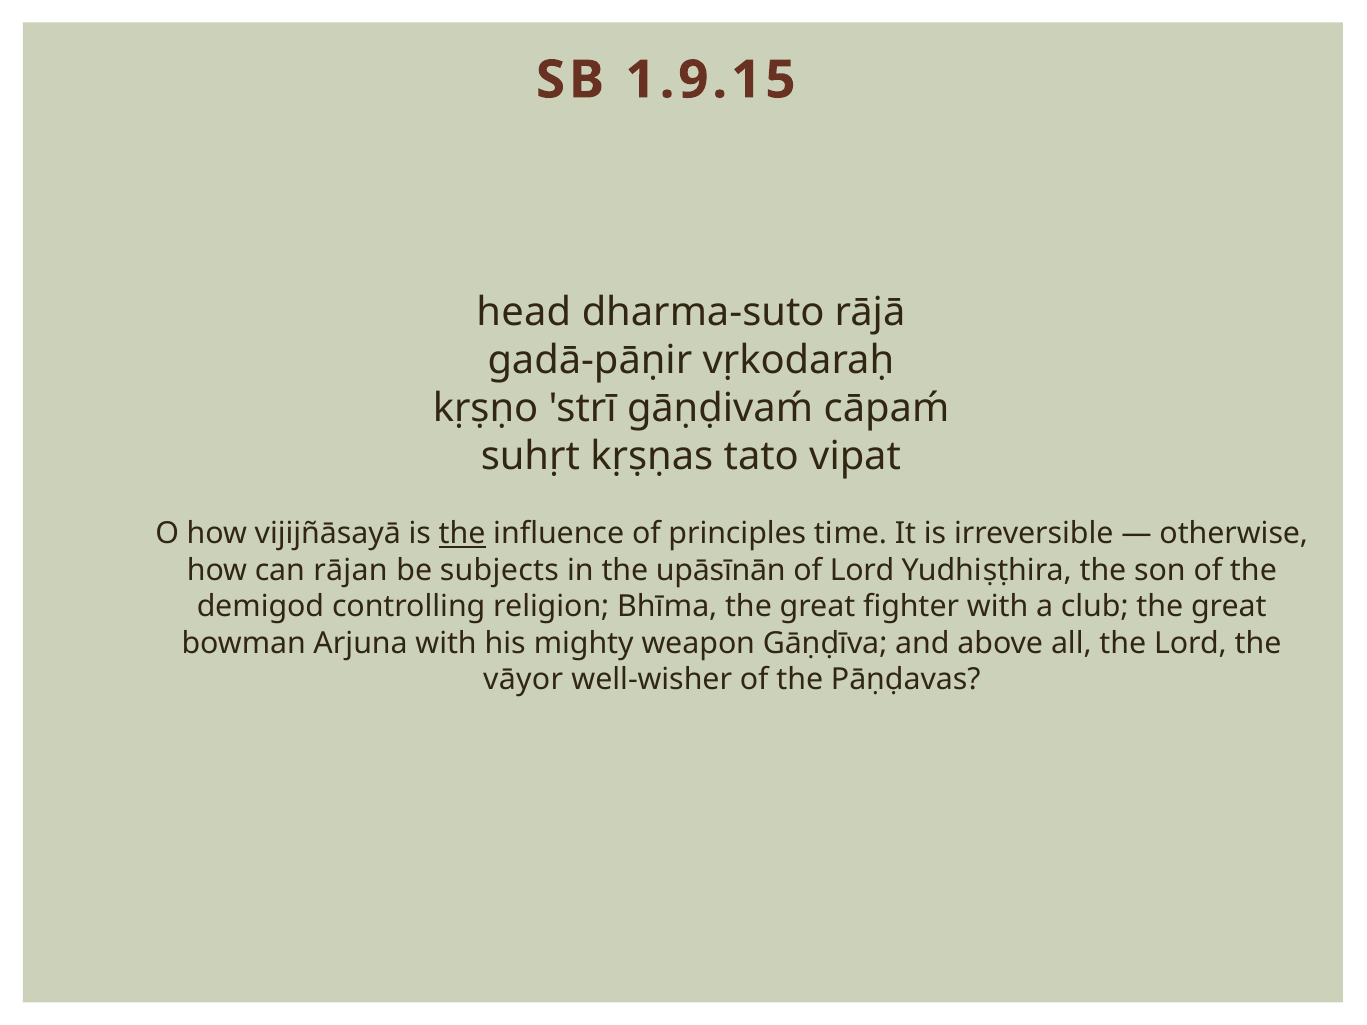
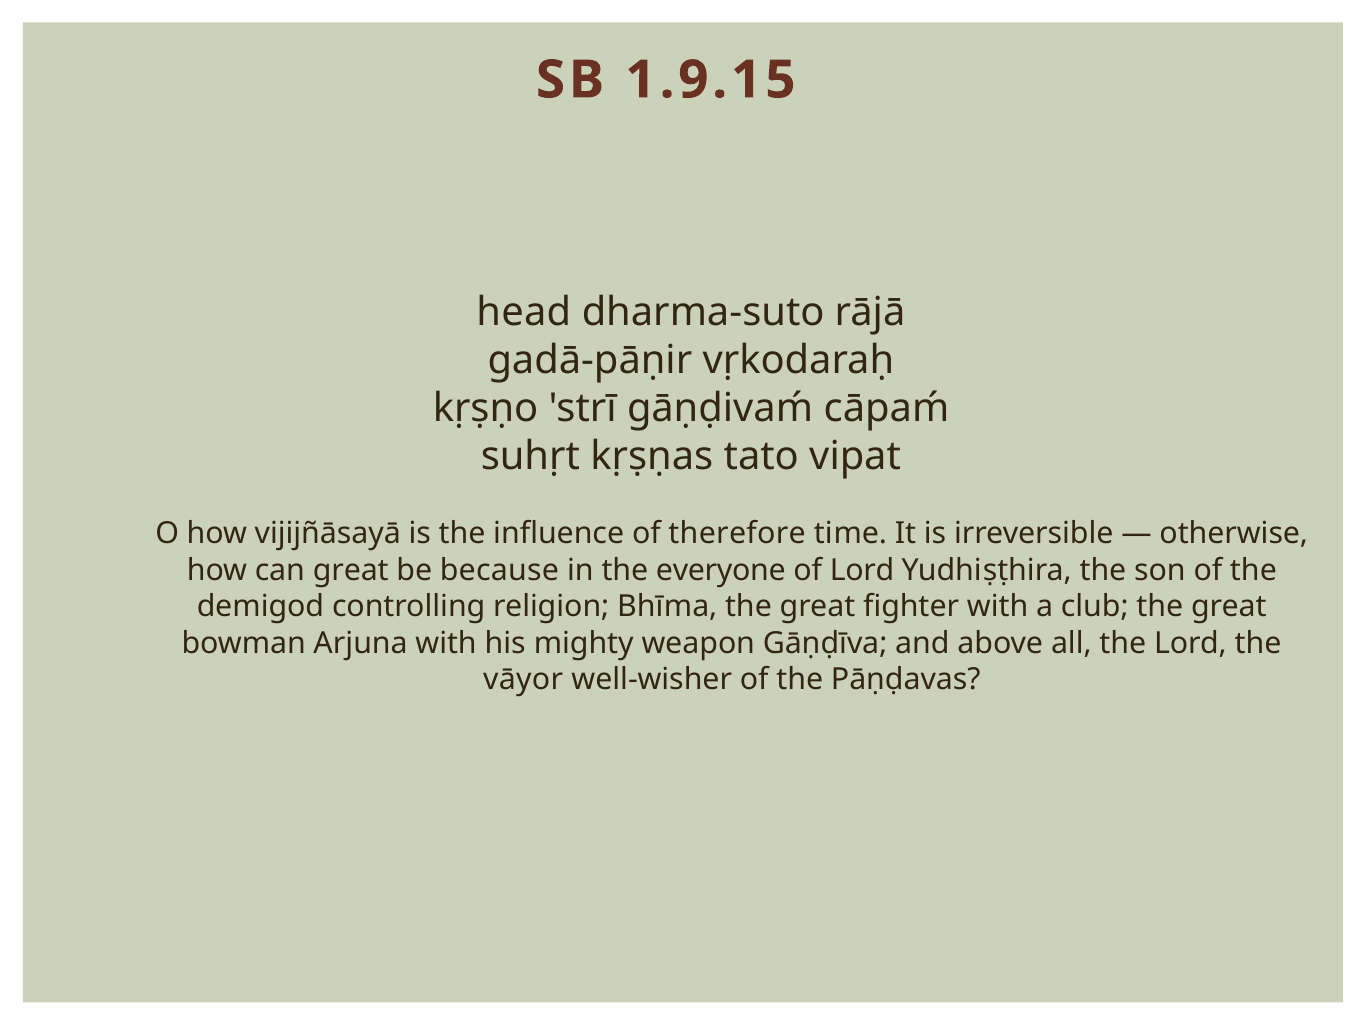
the underline: present -> none (462, 534)
principles: principles -> therefore (737, 534)
can rājan: rājan -> great (351, 570)
subjects: subjects -> because (499, 570)
upāsīnān: upāsīnān -> everyone (721, 570)
